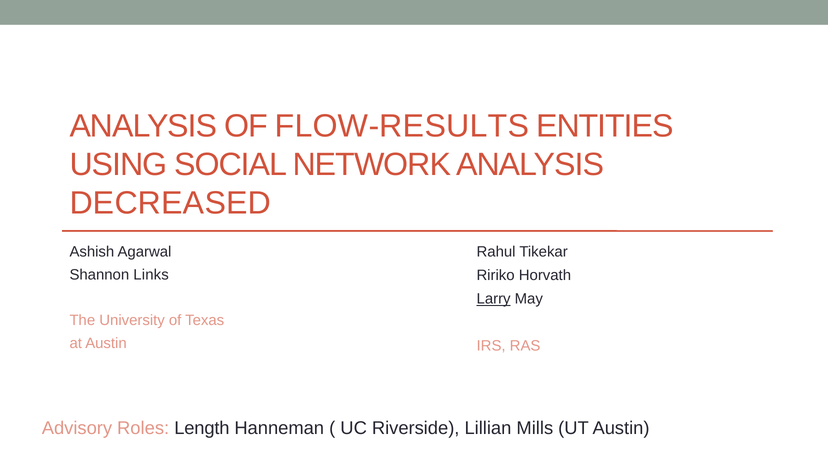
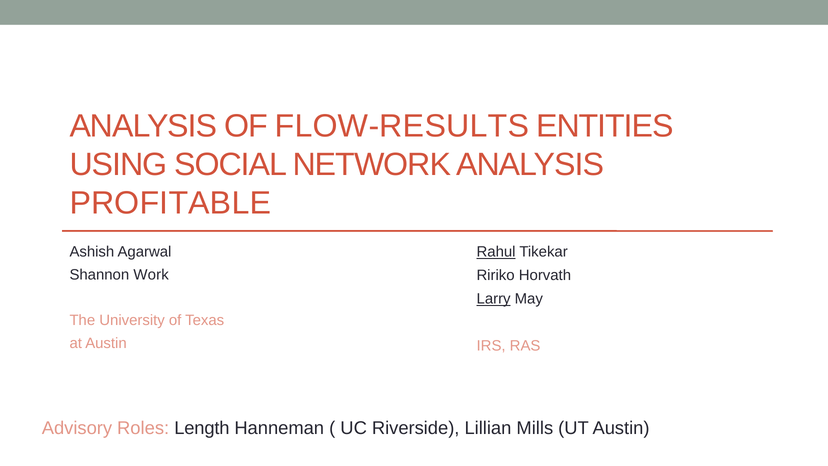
DECREASED: DECREASED -> PROFITABLE (170, 203)
Rahul underline: none -> present (496, 252)
Links: Links -> Work (151, 275)
